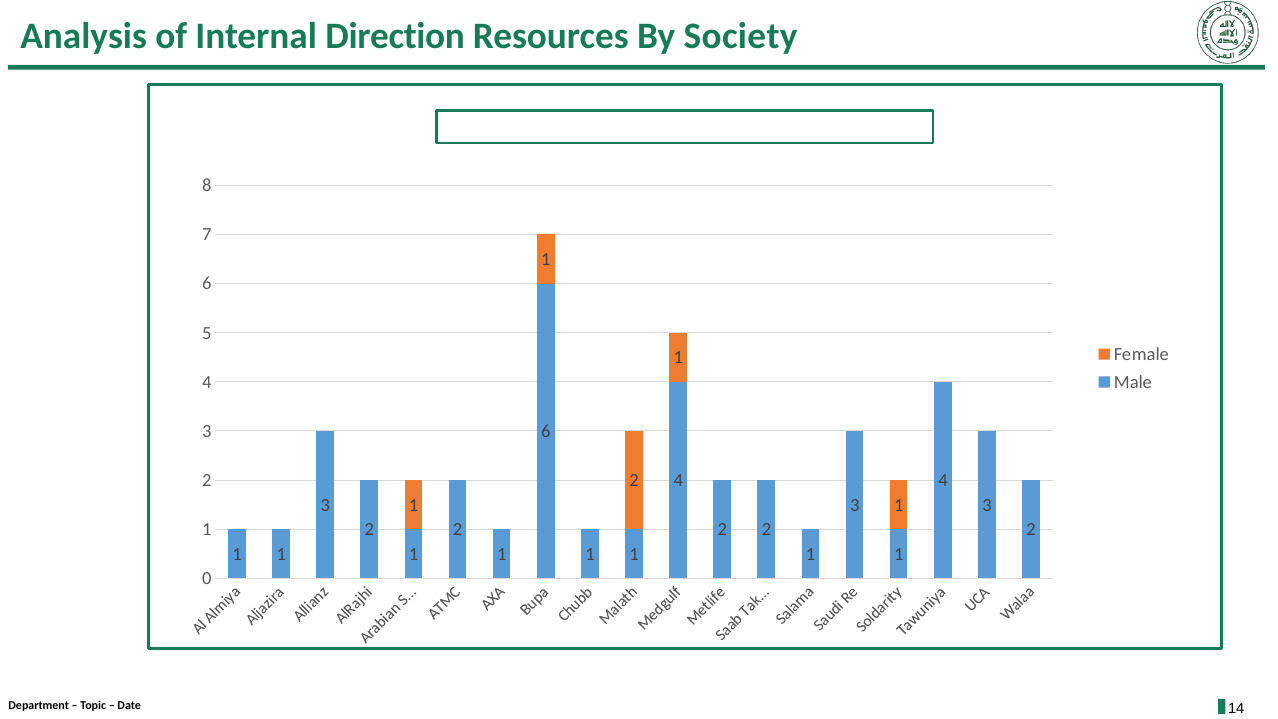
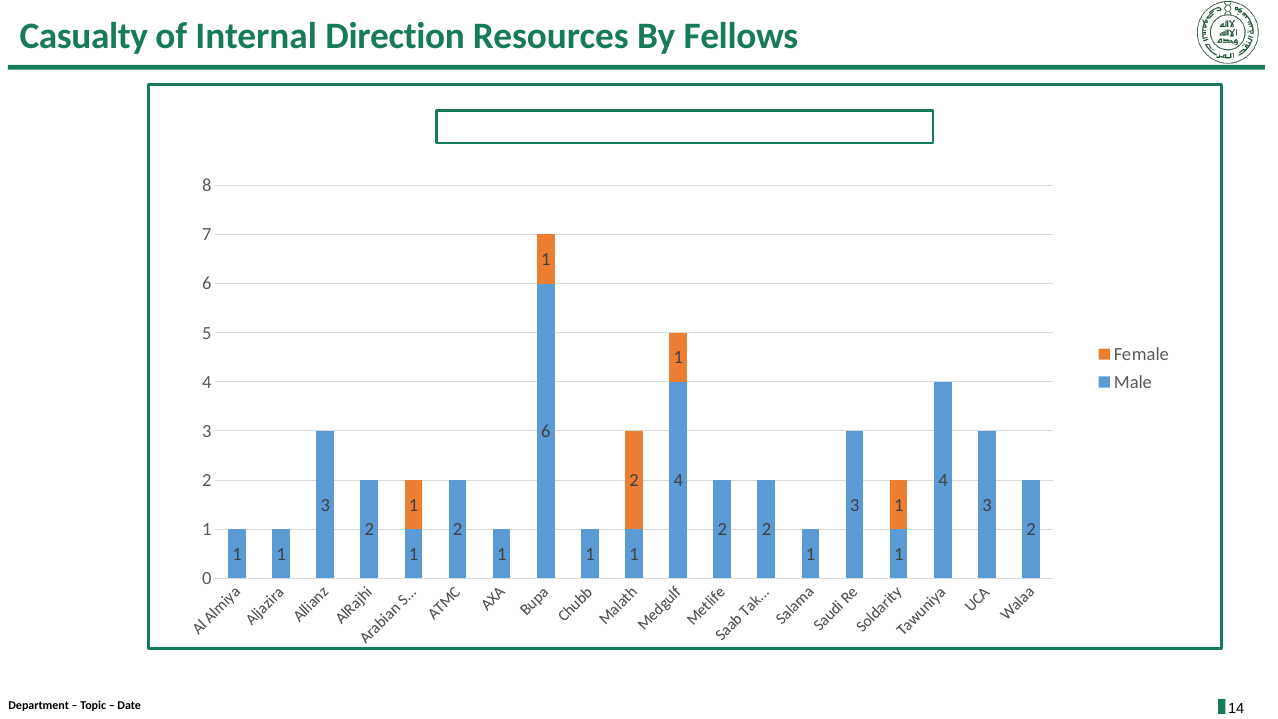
Analysis: Analysis -> Casualty (84, 36)
Society: Society -> Fellows (741, 36)
